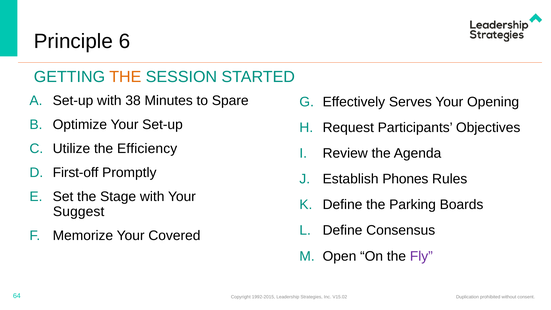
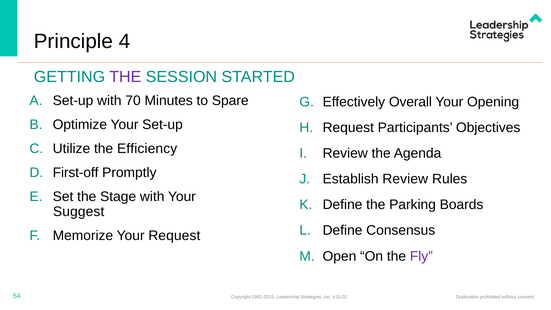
6: 6 -> 4 (124, 41)
THE colour: orange -> purple (125, 77)
38: 38 -> 70 (133, 100)
Serves: Serves -> Overall (410, 102)
Establish Phones: Phones -> Review (405, 179)
Your Covered: Covered -> Request (174, 236)
